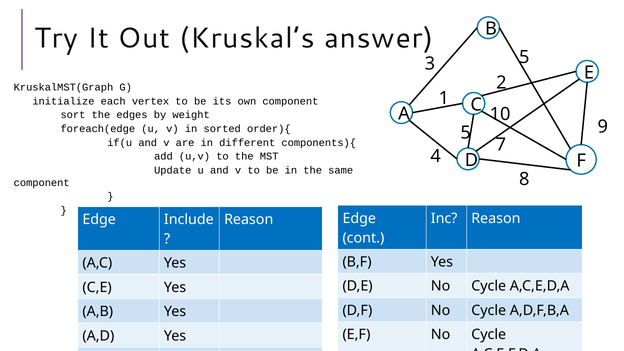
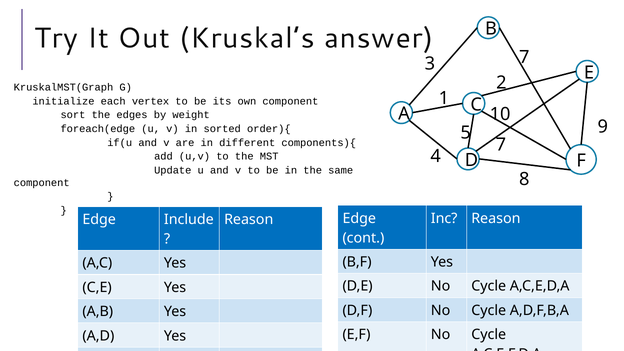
3 5: 5 -> 7 (524, 57)
